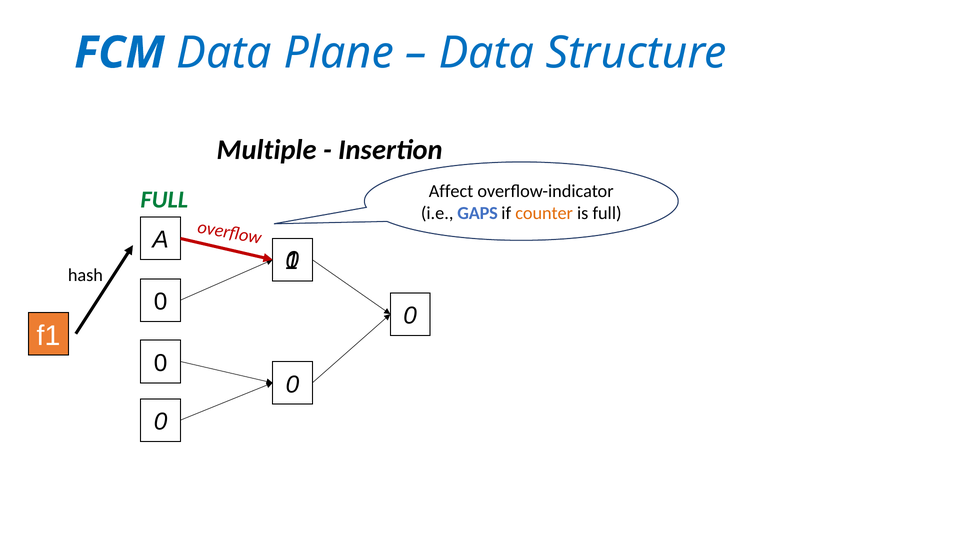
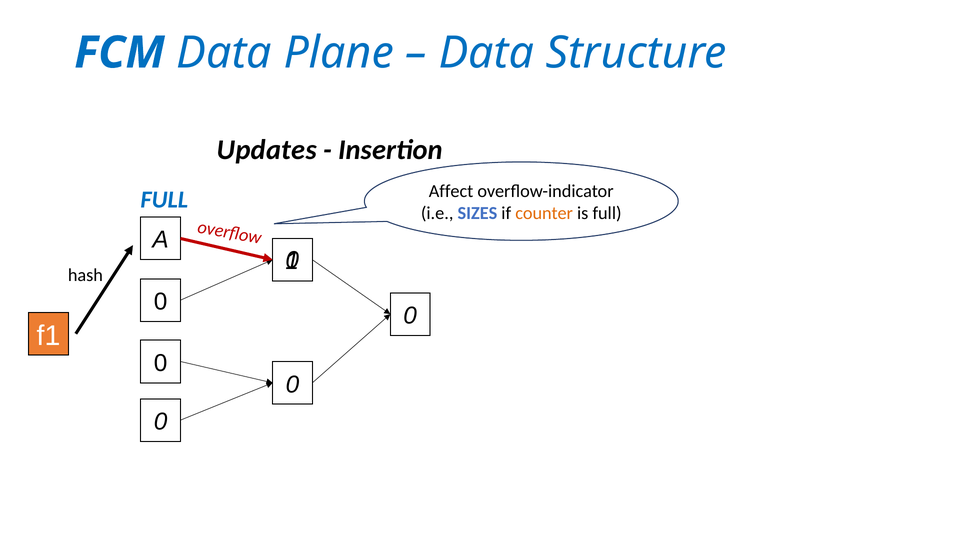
Multiple: Multiple -> Updates (267, 150)
FULL colour: green -> blue (164, 199)
GAPS: GAPS -> SIZES (477, 213)
